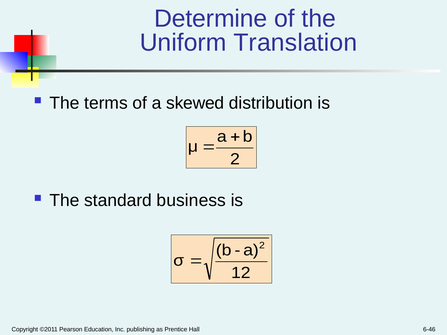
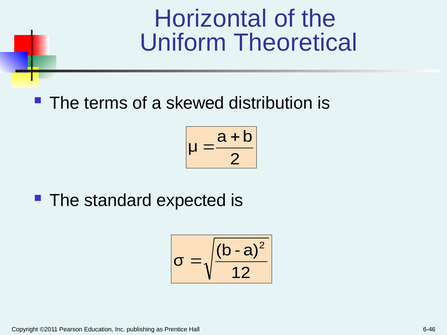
Determine: Determine -> Horizontal (211, 19)
Translation: Translation -> Theoretical (295, 43)
business: business -> expected (191, 201)
